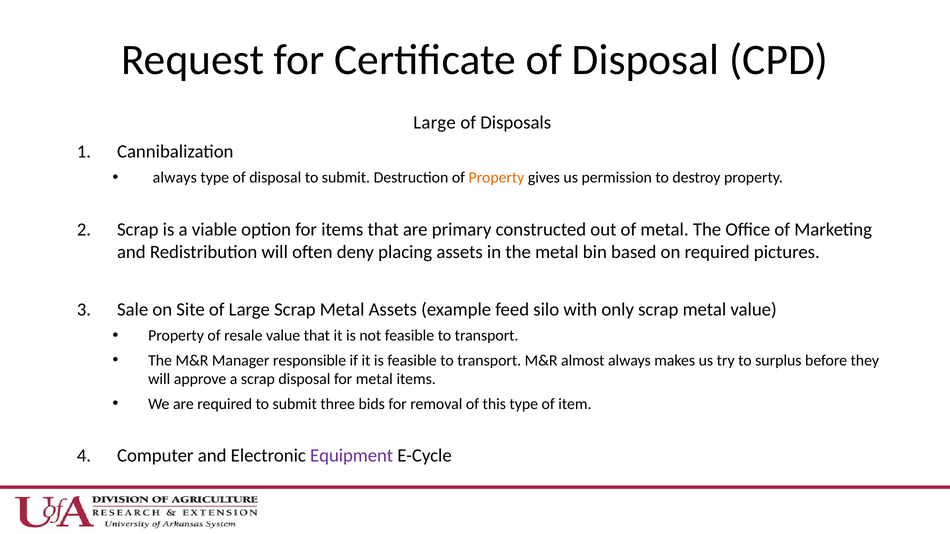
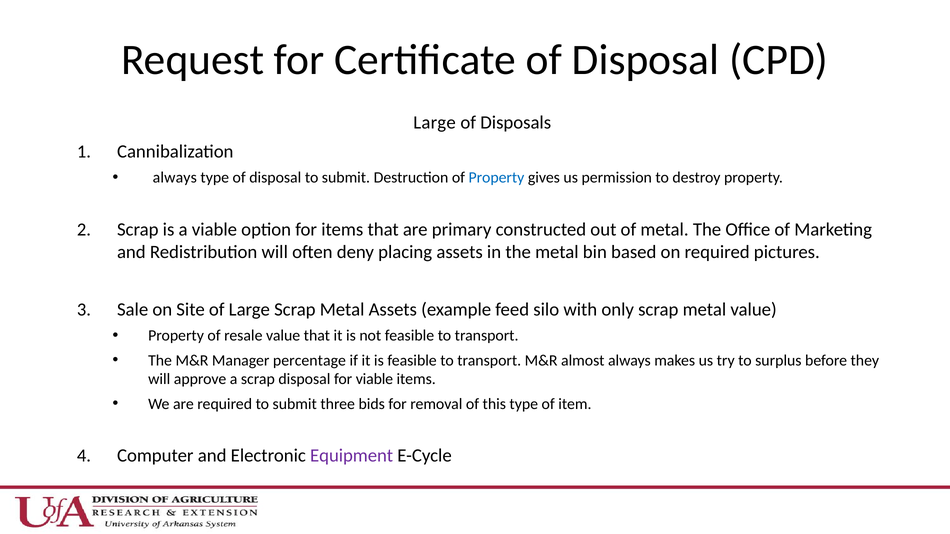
Property colour: orange -> blue (496, 178)
responsible: responsible -> percentage (309, 361)
for metal: metal -> viable (374, 380)
